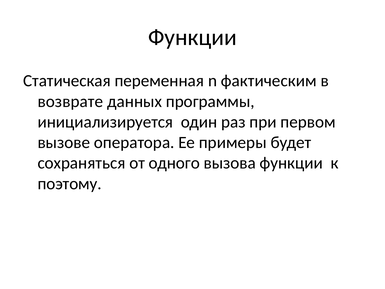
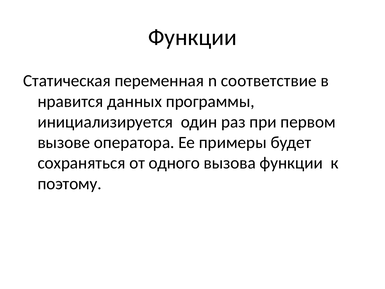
фактическим: фактическим -> соответствие (269, 81)
возврате: возврате -> нравится (70, 101)
